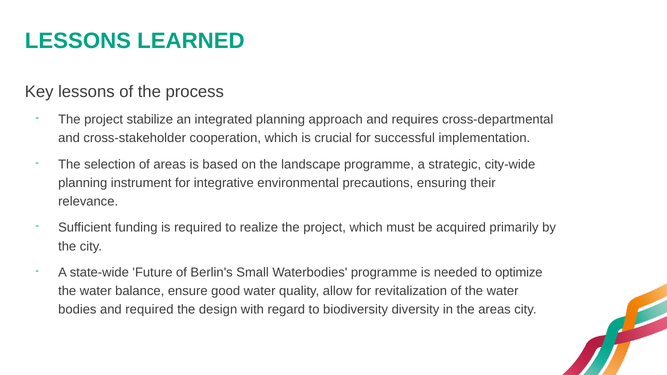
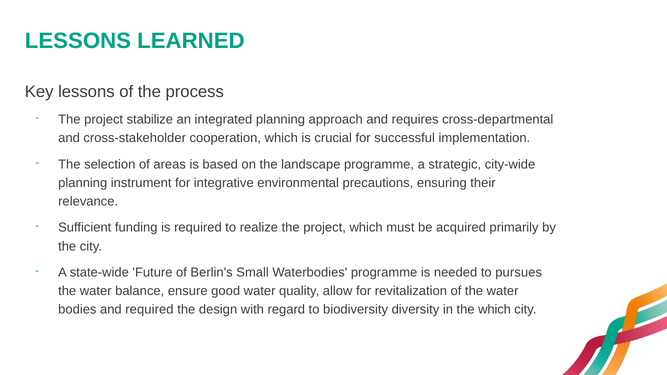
optimize: optimize -> pursues (519, 273)
the areas: areas -> which (495, 310)
